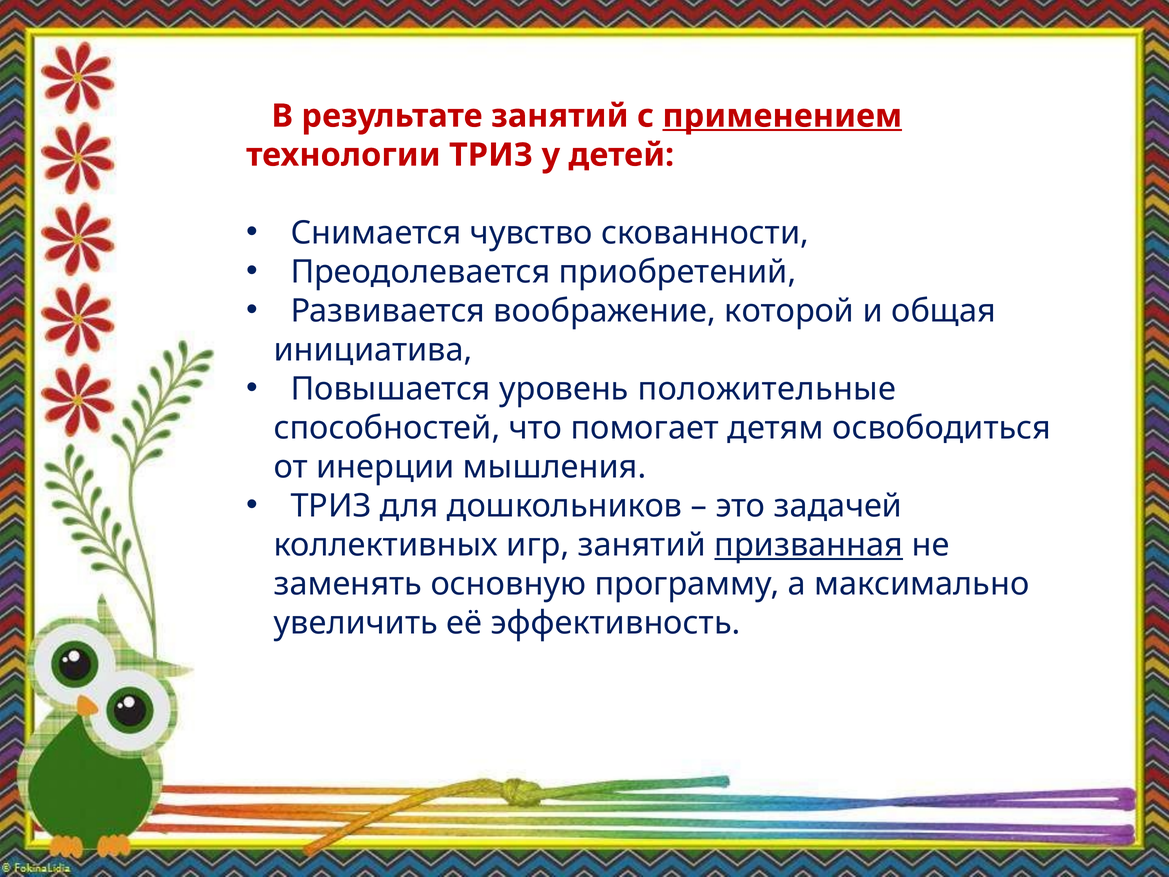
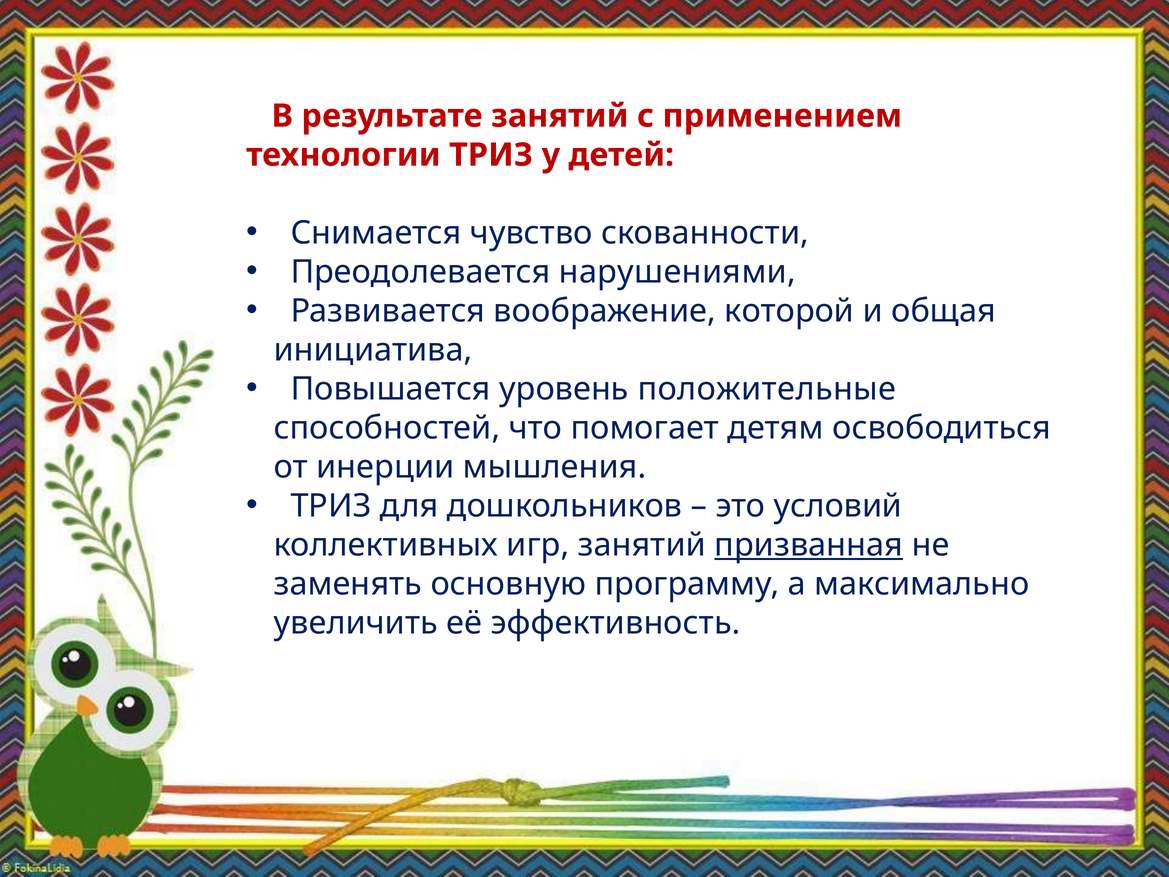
применением underline: present -> none (782, 116)
приобретений: приобретений -> нарушениями (677, 272)
задачей: задачей -> условий (838, 506)
